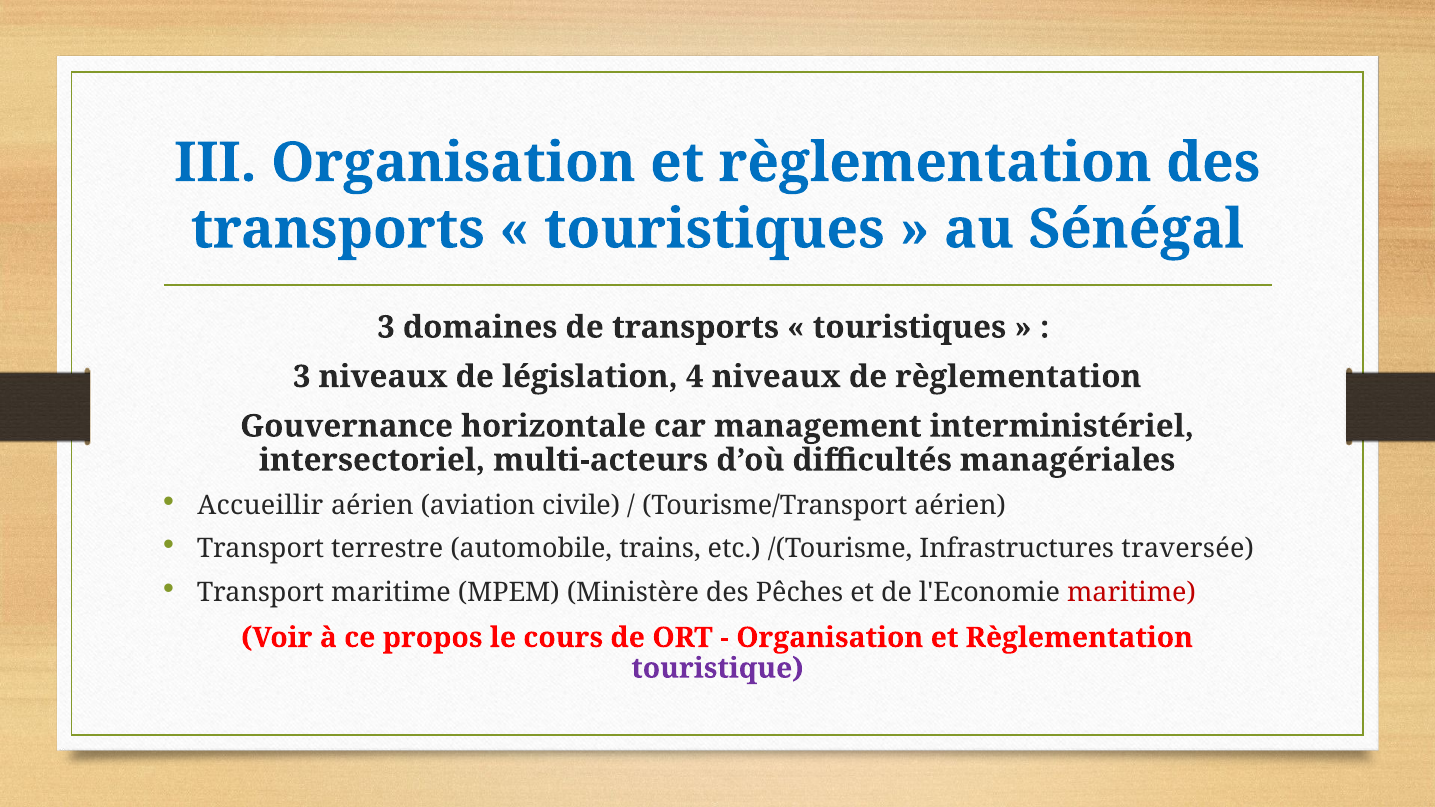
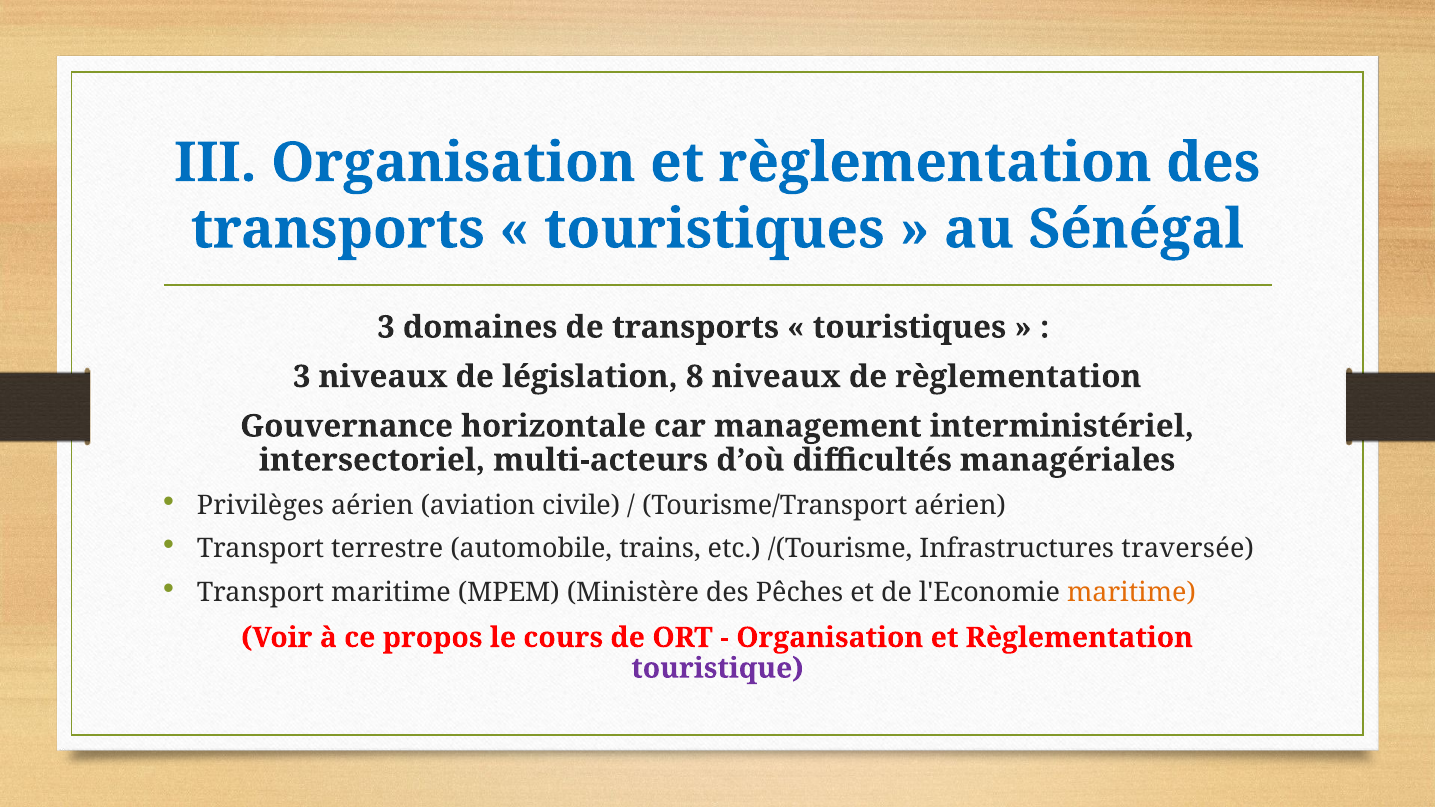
4: 4 -> 8 (695, 377)
Accueillir: Accueillir -> Privilèges (260, 506)
maritime colour: red -> orange (1131, 593)
